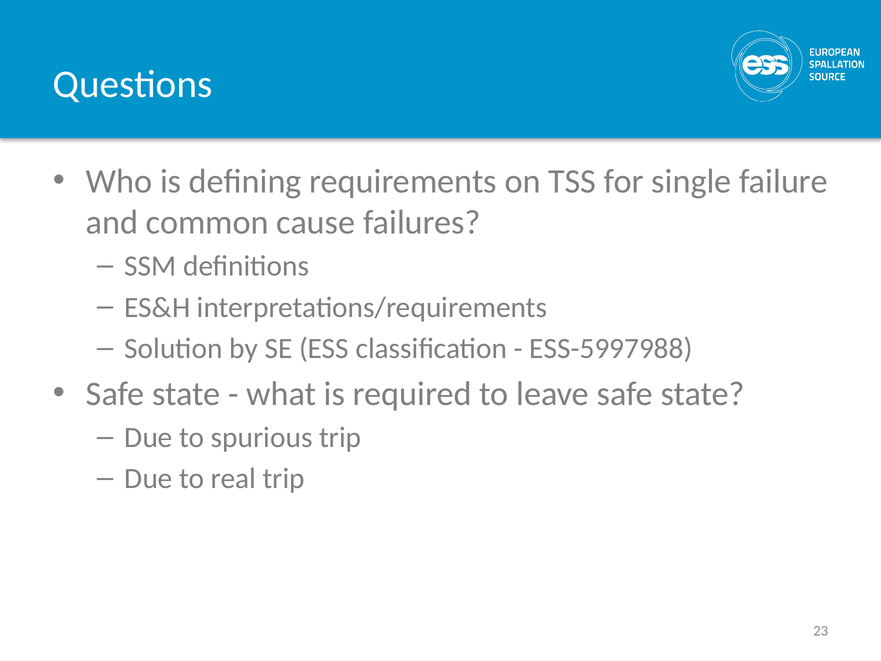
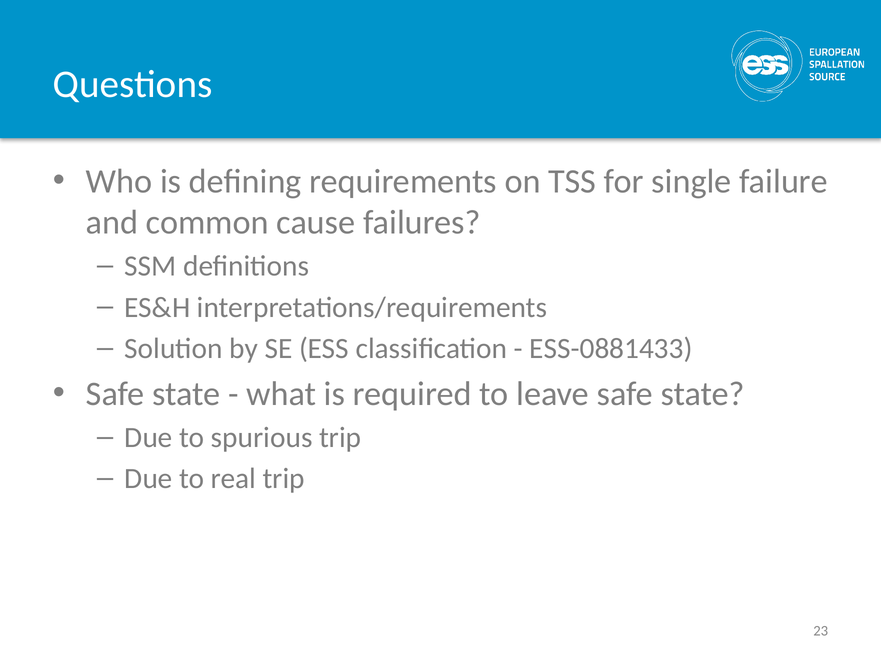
ESS-5997988: ESS-5997988 -> ESS-0881433 (611, 348)
